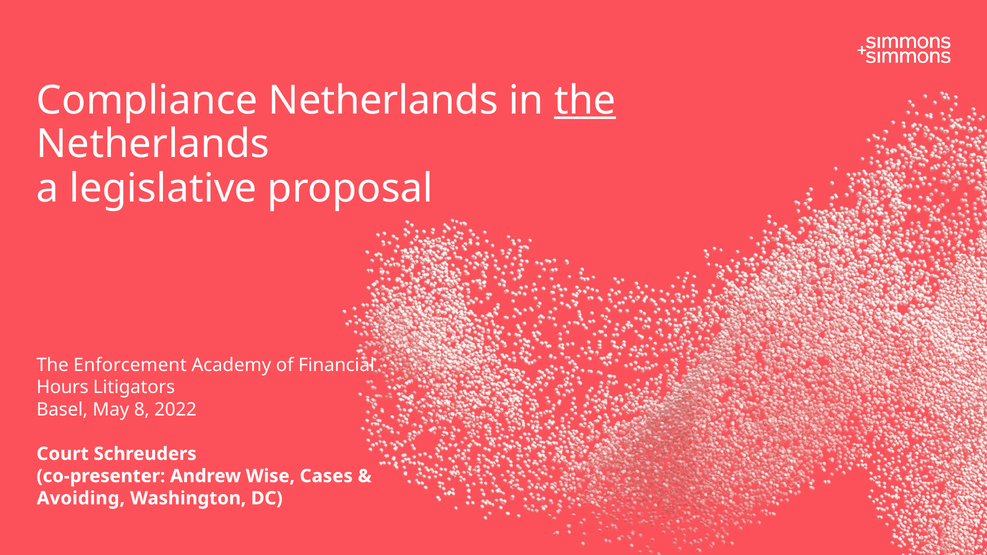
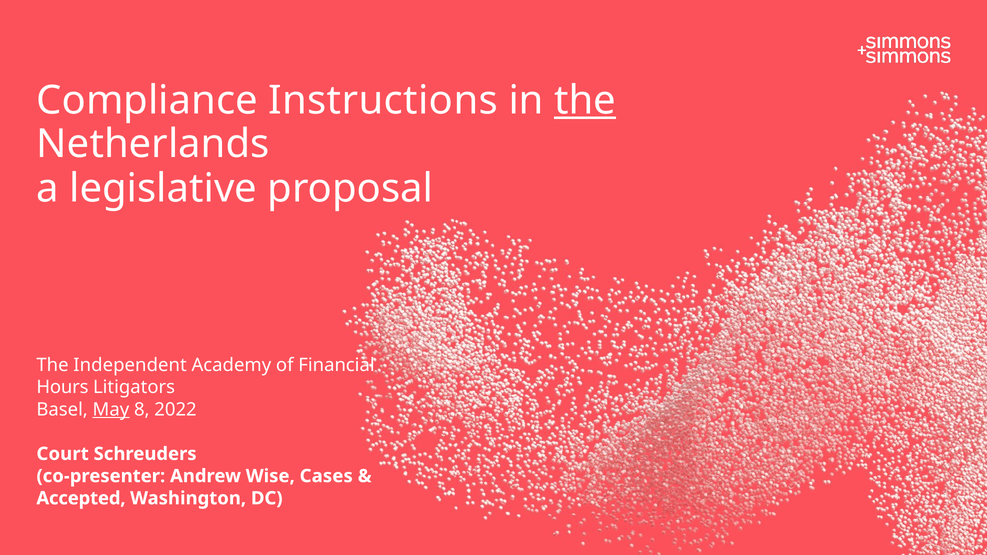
Compliance Netherlands: Netherlands -> Instructions (383, 101)
Enforcement: Enforcement -> Independent (130, 365)
May underline: none -> present (111, 410)
Avoiding: Avoiding -> Accepted (81, 498)
